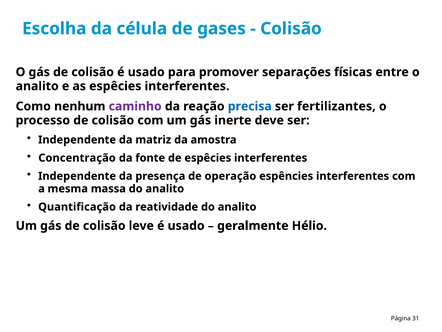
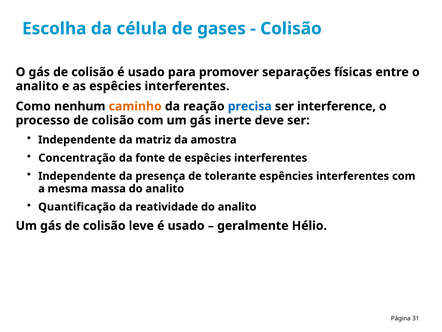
caminho colour: purple -> orange (135, 106)
fertilizantes: fertilizantes -> interference (336, 106)
operação: operação -> tolerante (230, 176)
